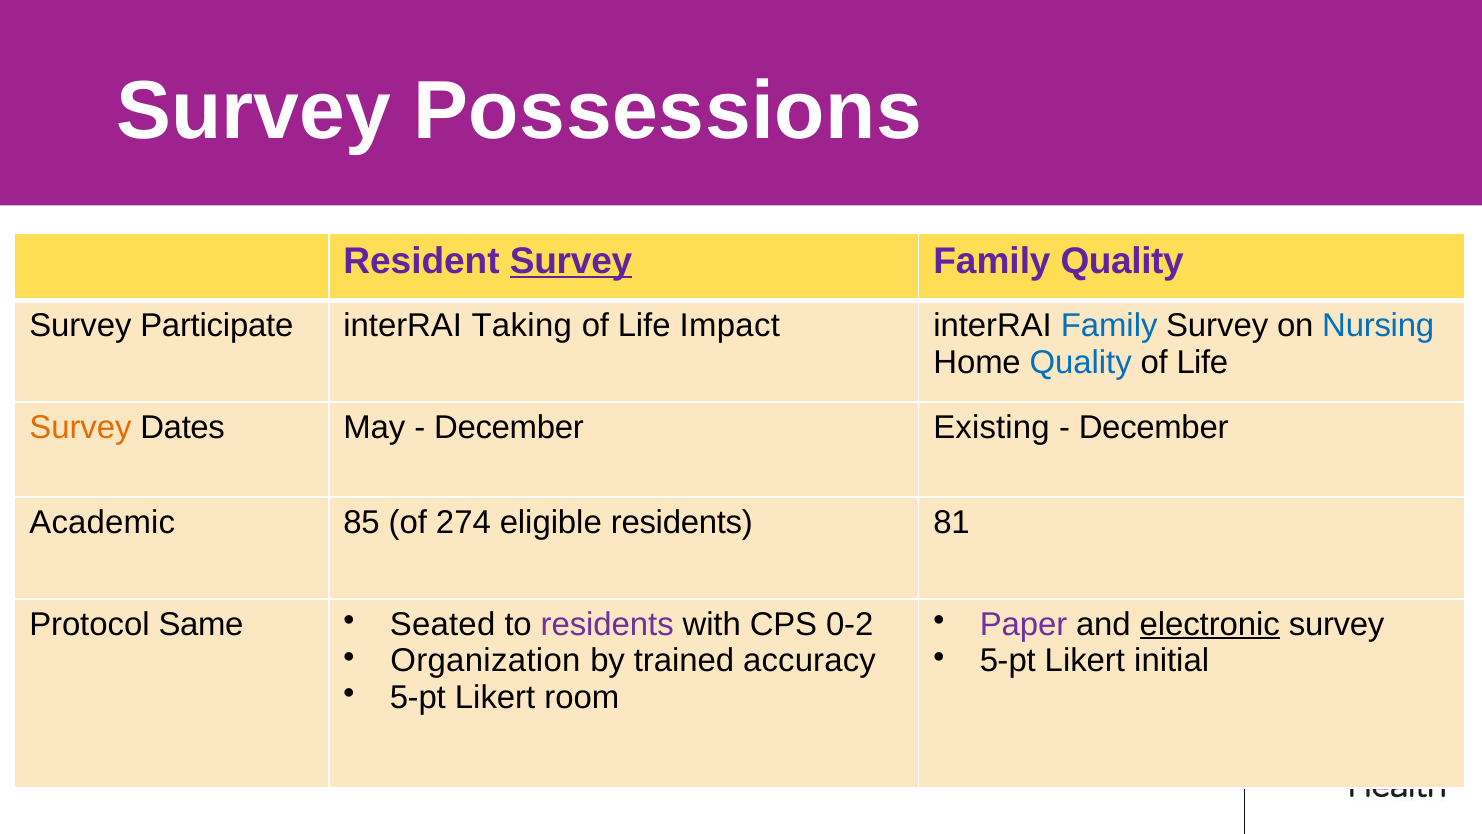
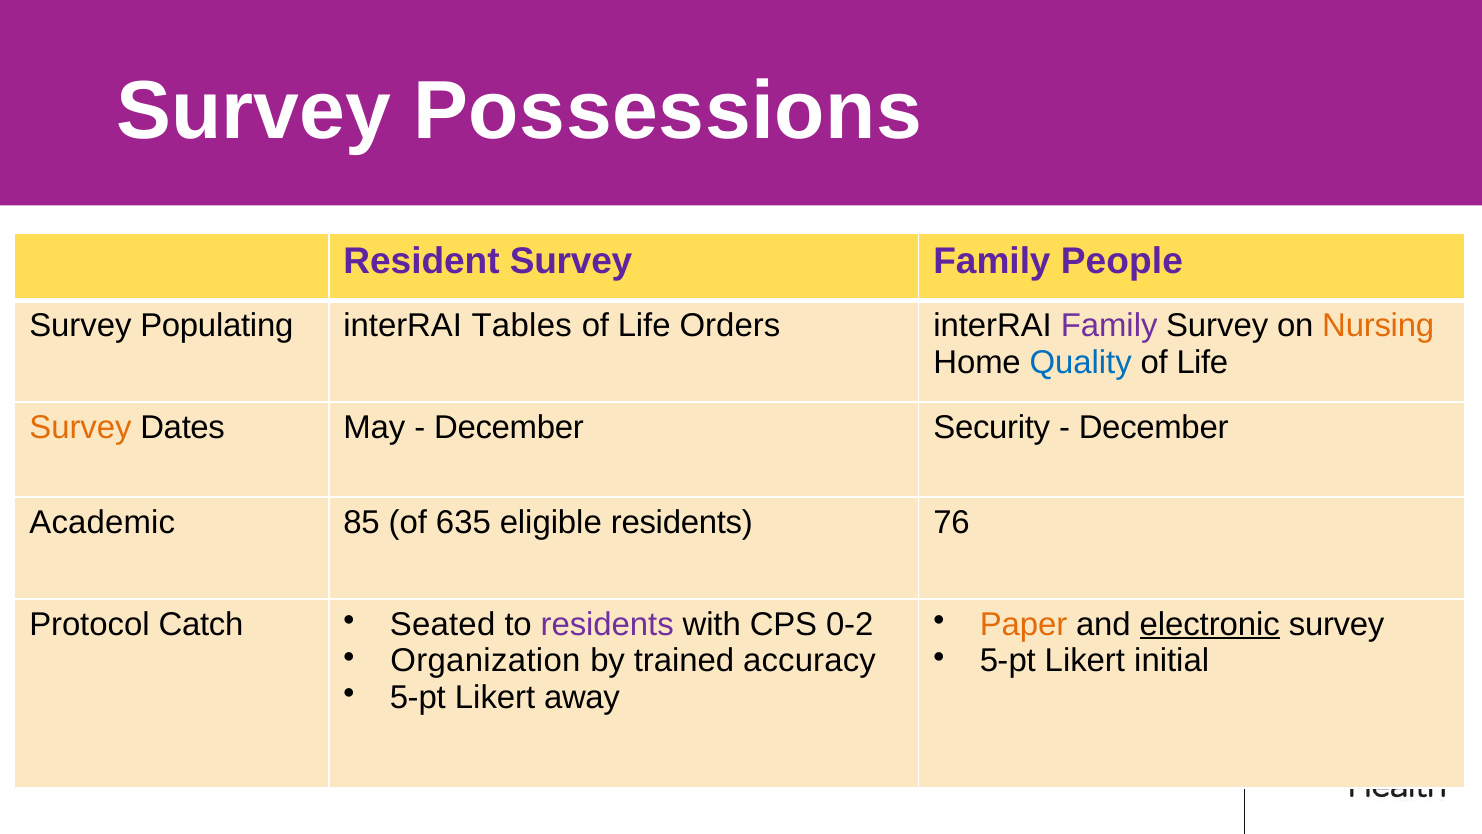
Survey underline: present -> none (571, 261)
Family Quality: Quality -> People (1122, 261)
Participate: Participate -> Populating (217, 326)
Taking: Taking -> Tables (522, 326)
Impact: Impact -> Orders (730, 326)
Family colour: blue -> purple (1109, 326)
Nursing colour: blue -> orange (1378, 326)
Existing: Existing -> Security (992, 428)
274: 274 -> 635 (463, 522)
81: 81 -> 76 (951, 522)
Paper colour: purple -> orange (1024, 624)
Same: Same -> Catch (201, 624)
room: room -> away (582, 697)
